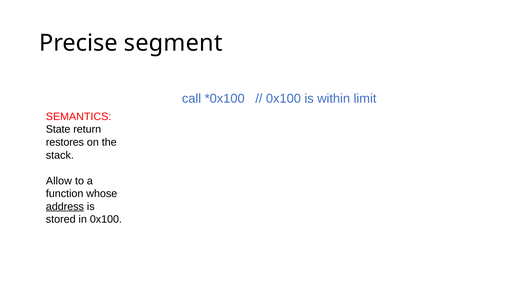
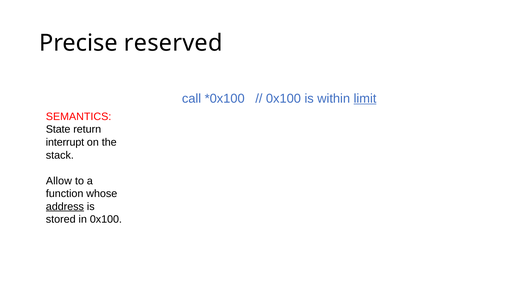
segment: segment -> reserved (173, 43)
limit underline: none -> present (365, 98)
restores: restores -> interrupt (65, 142)
